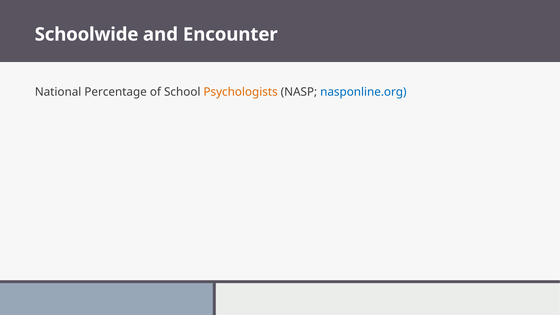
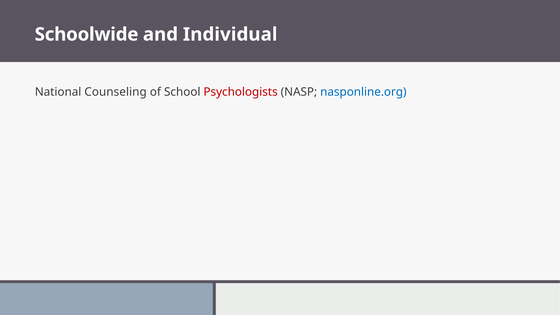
Encounter: Encounter -> Individual (230, 34)
Percentage: Percentage -> Counseling (116, 92)
Psychologists colour: orange -> red (241, 92)
